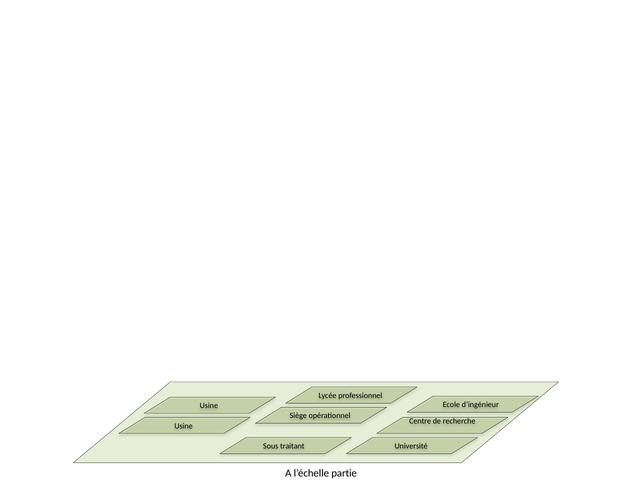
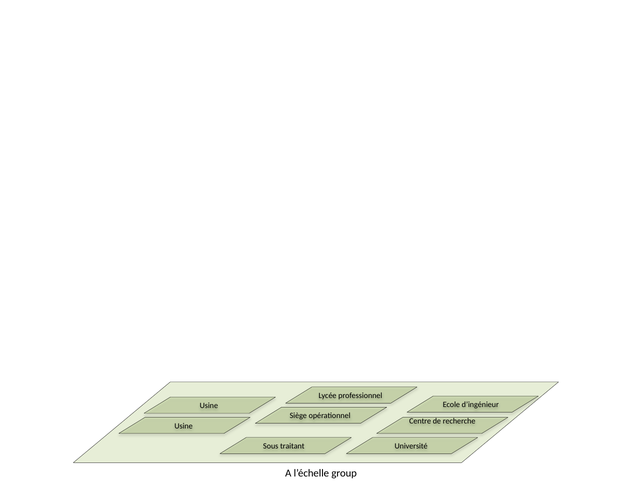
partie: partie -> group (344, 473)
